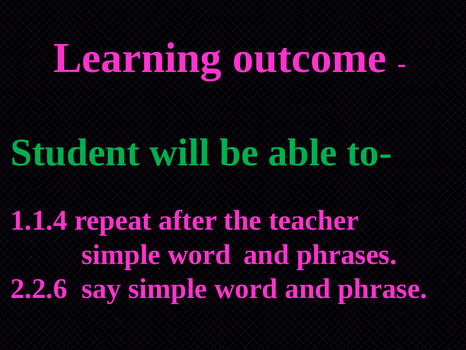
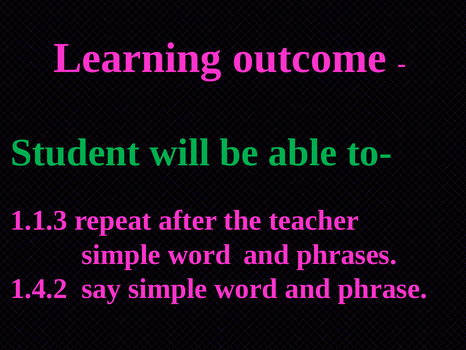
1.1.4: 1.1.4 -> 1.1.3 (39, 220)
2.2.6: 2.2.6 -> 1.4.2 (39, 288)
